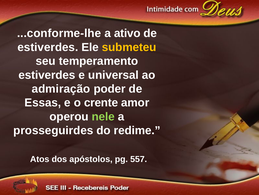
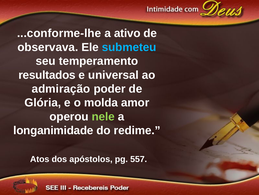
estiverdes: estiverdes -> observava (48, 47)
submeteu colour: yellow -> light blue (129, 47)
estiverdes: estiverdes -> resultados (47, 75)
Essas: Essas -> Glória (43, 102)
crente: crente -> molda (101, 102)
prosseguirdes: prosseguirdes -> longanimidade (53, 130)
